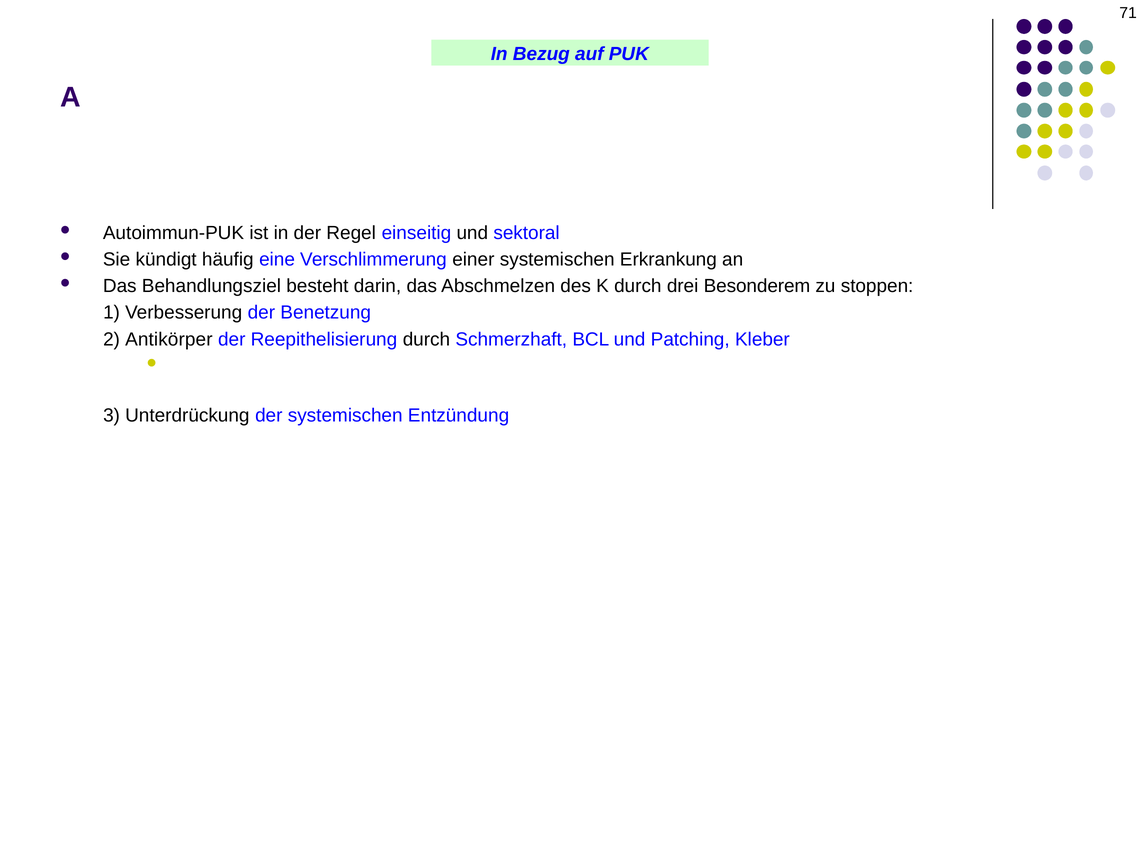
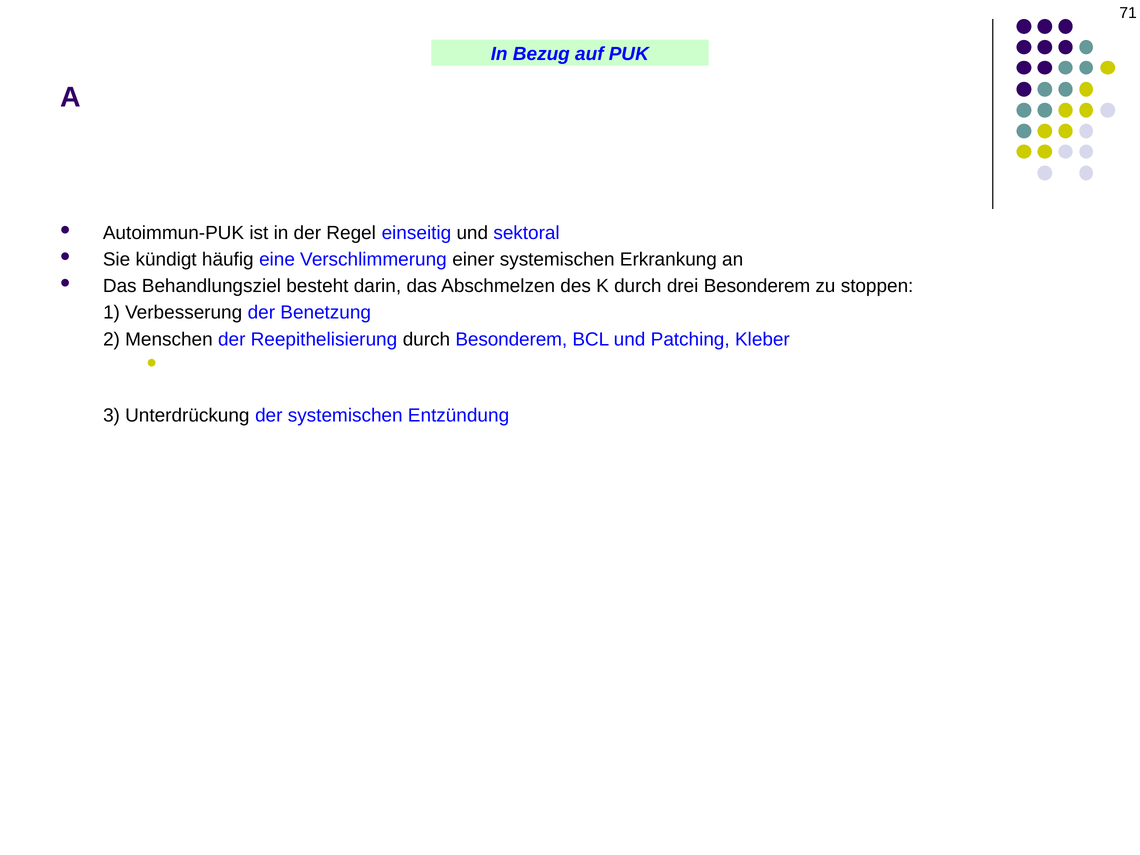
Antikörper: Antikörper -> Menschen (169, 339)
durch Schmerzhaft: Schmerzhaft -> Besonderem (511, 339)
